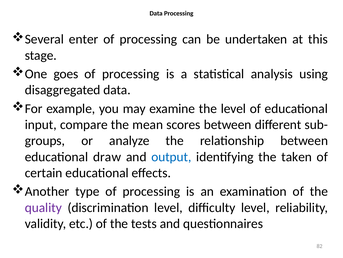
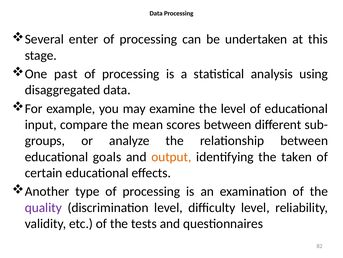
goes: goes -> past (66, 74)
draw: draw -> goals (107, 156)
output colour: blue -> orange (171, 156)
